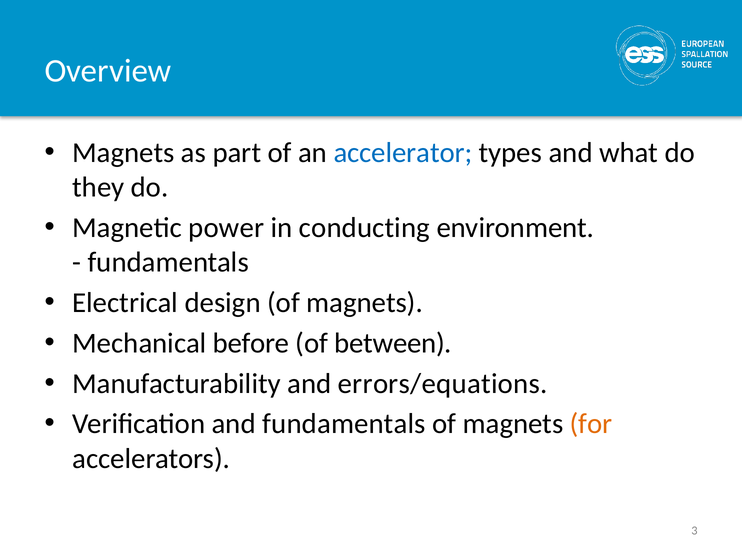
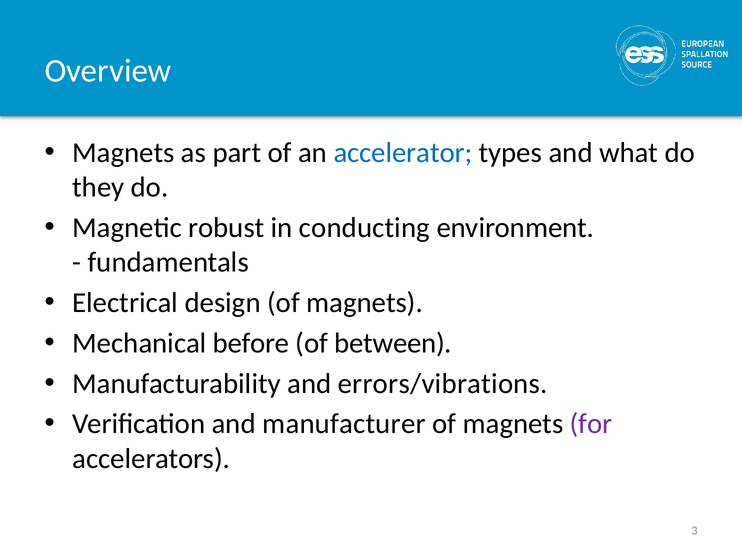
power: power -> robust (226, 228)
errors/equations: errors/equations -> errors/vibrations (443, 384)
and fundamentals: fundamentals -> manufacturer (344, 424)
for colour: orange -> purple (591, 424)
